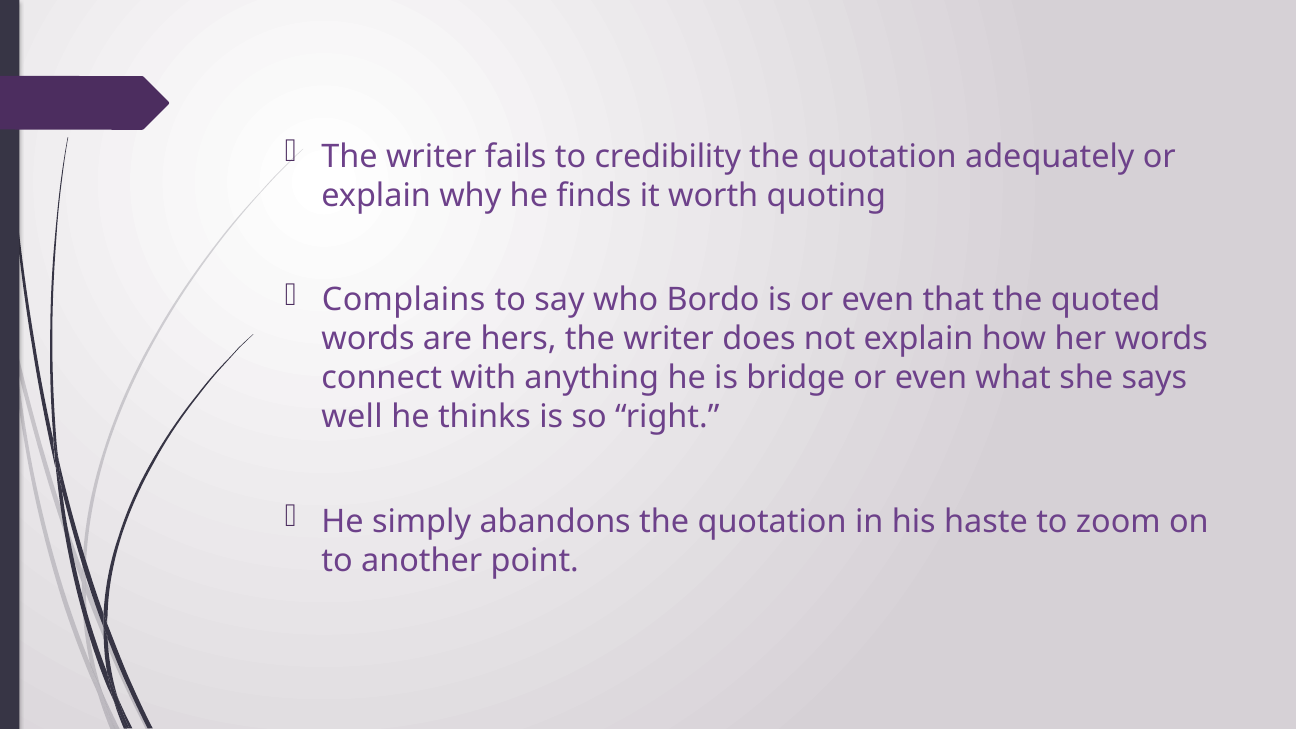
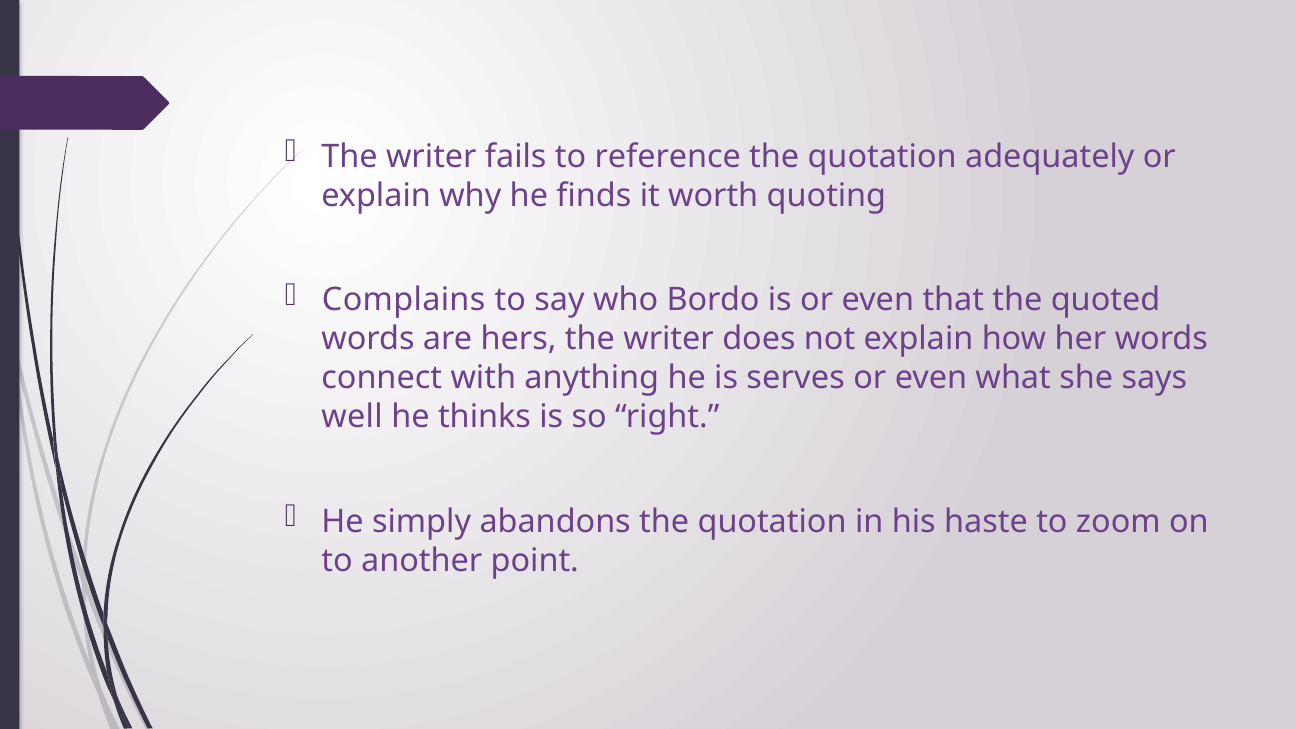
credibility: credibility -> reference (668, 156)
bridge: bridge -> serves (796, 378)
